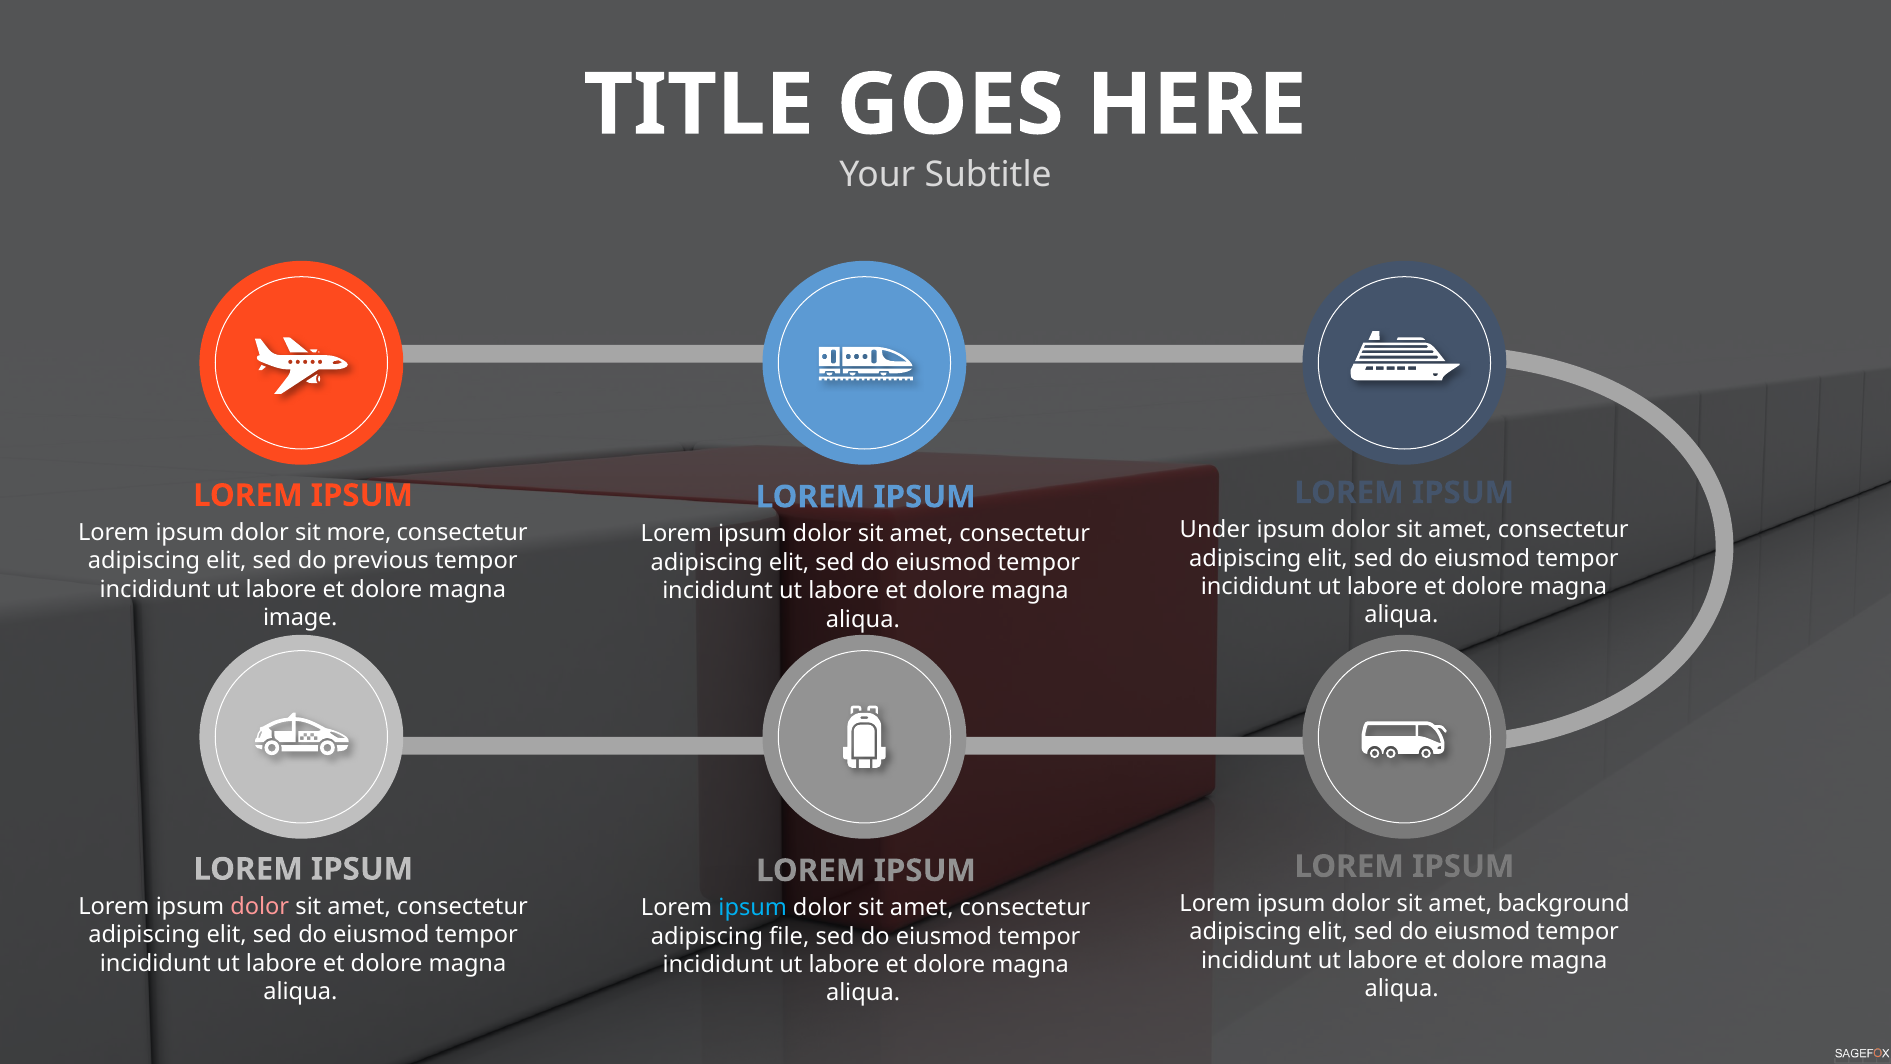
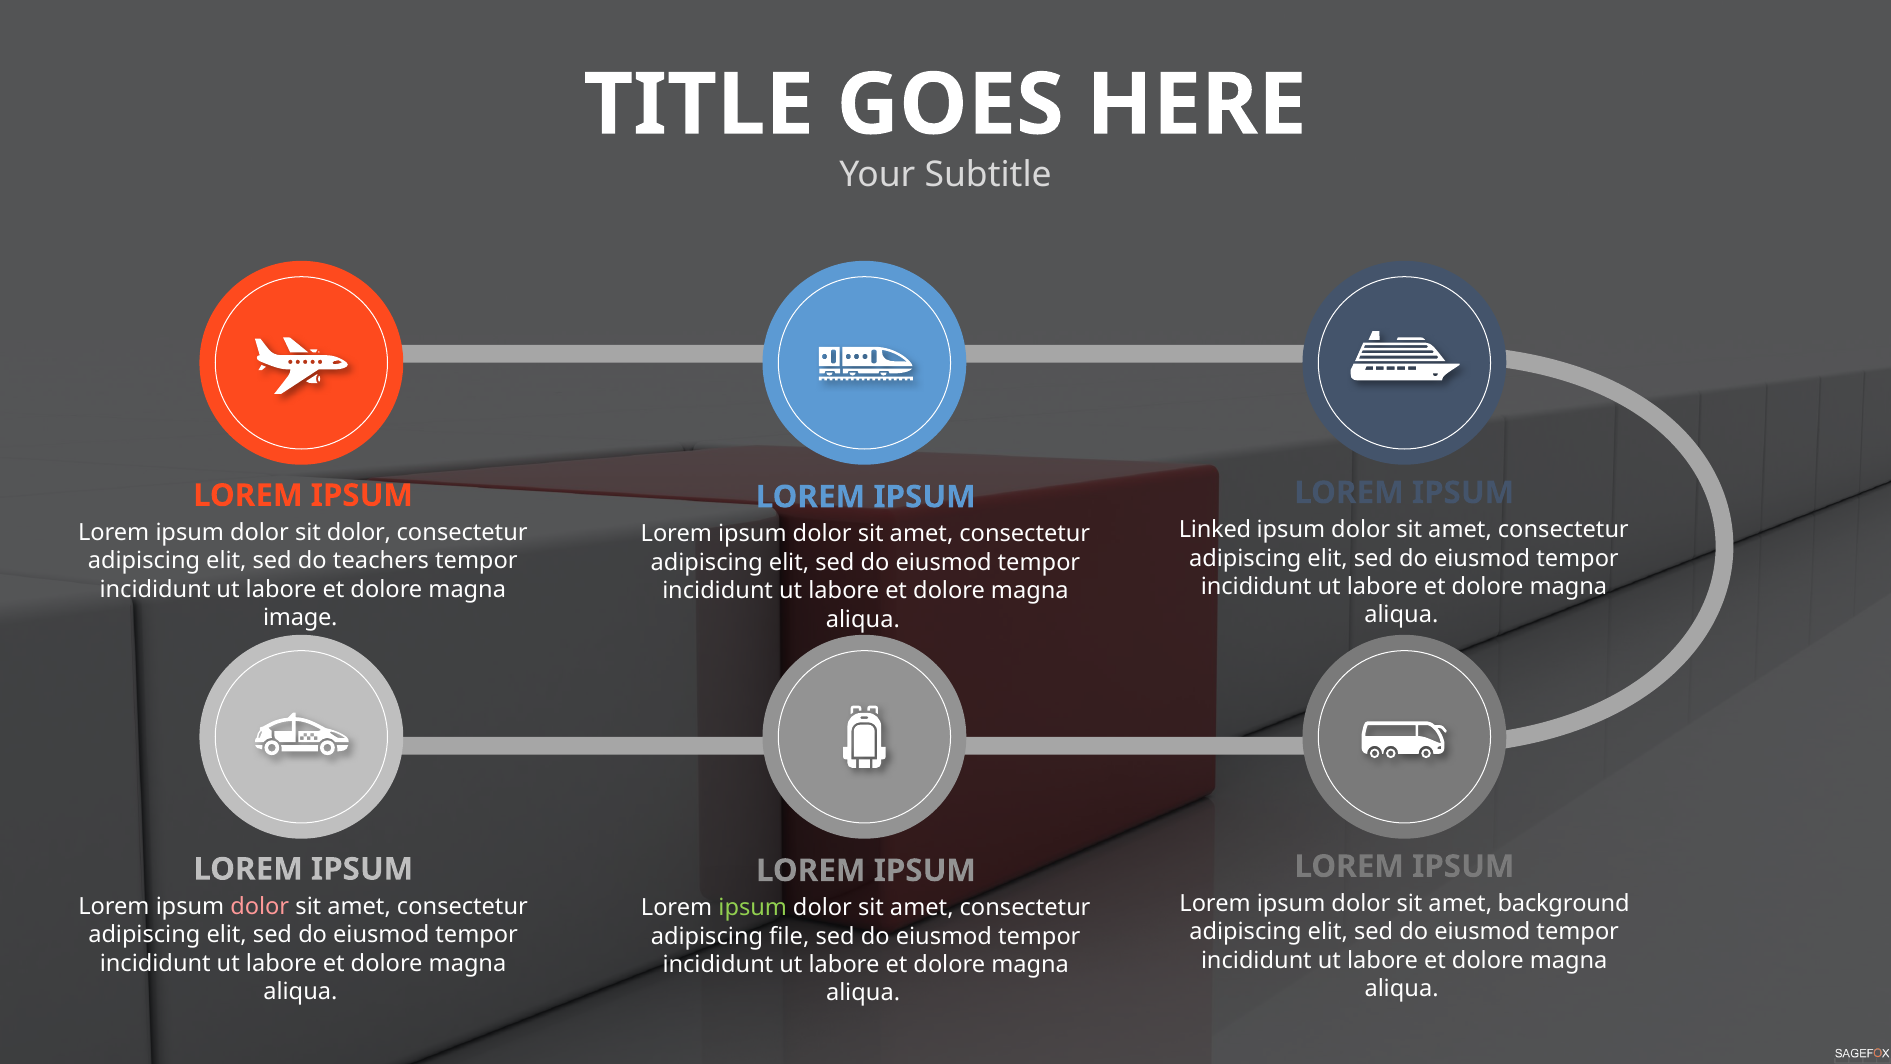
Under: Under -> Linked (1215, 530)
sit more: more -> dolor (359, 533)
previous: previous -> teachers (381, 561)
ipsum colour: light blue -> light green (753, 908)
